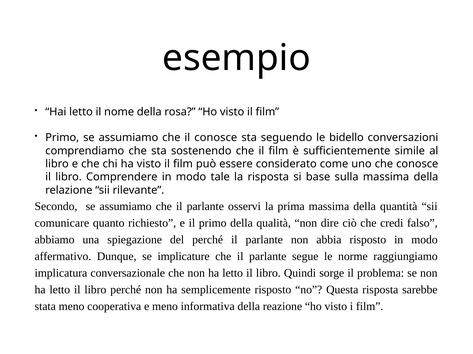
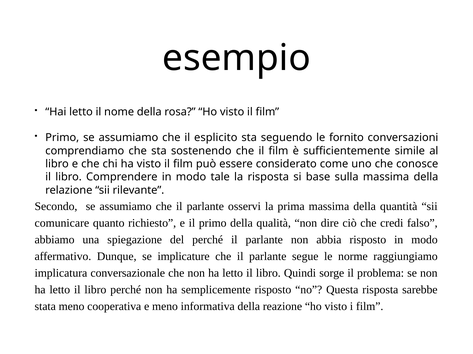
il conosce: conosce -> esplicito (216, 138)
bidello: bidello -> fornito (346, 138)
